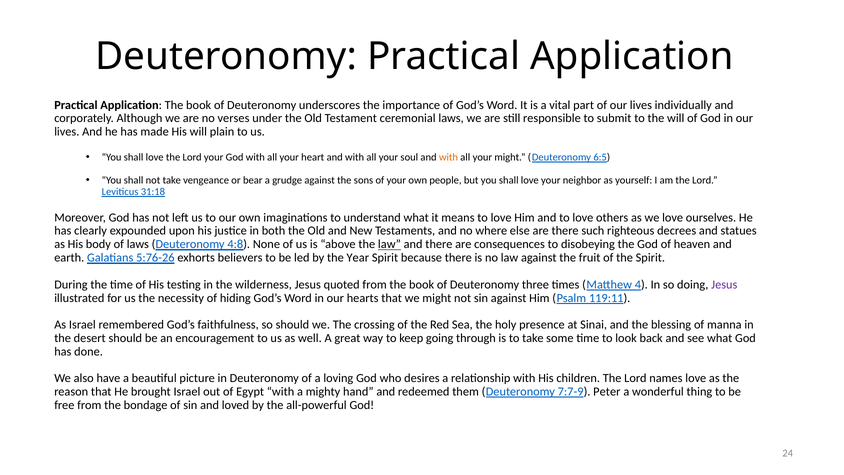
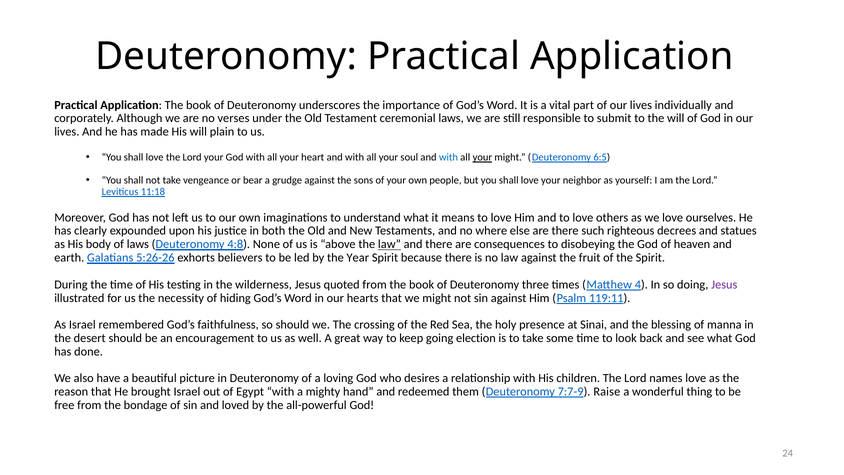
with colour: orange -> blue (449, 157)
your underline: none -> present (482, 157)
31:18: 31:18 -> 11:18 (153, 192)
5:76-26: 5:76-26 -> 5:26-26 (155, 258)
through: through -> election (476, 338)
Peter: Peter -> Raise (607, 391)
